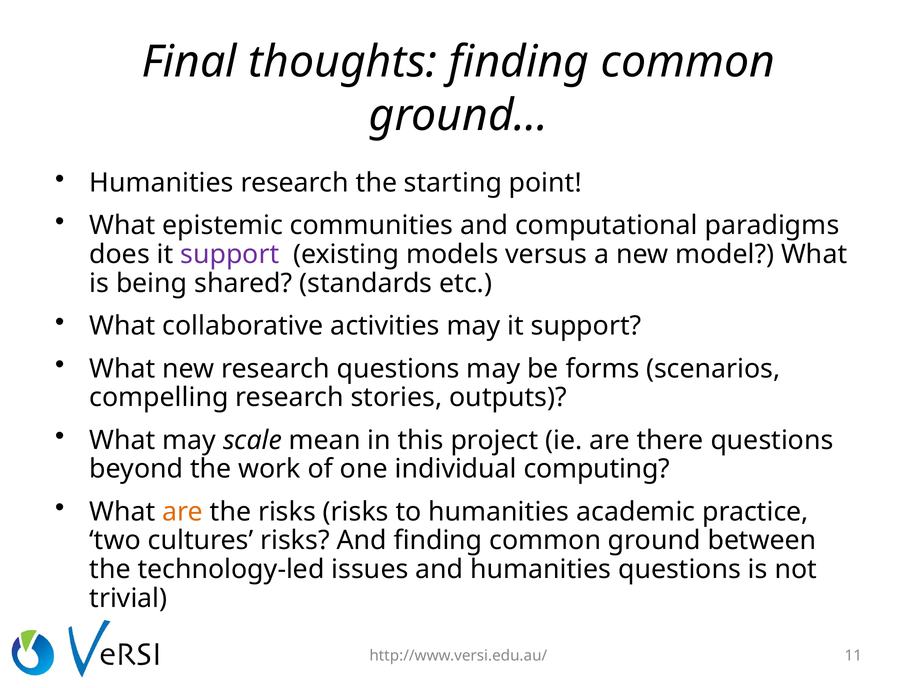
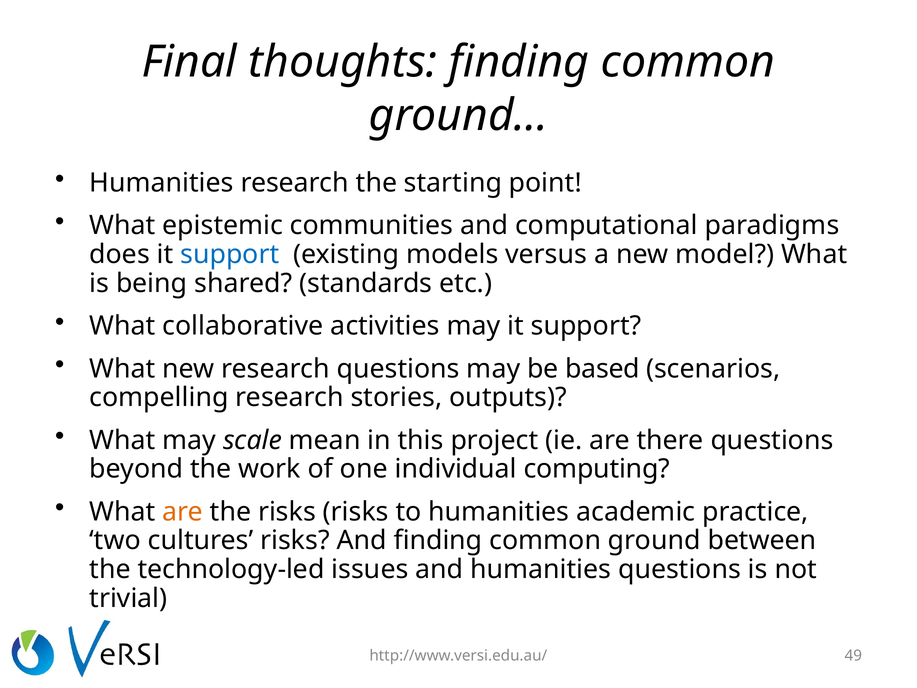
support colour: purple -> blue (230, 254)
forms: forms -> based (603, 369)
11: 11 -> 49 (853, 656)
